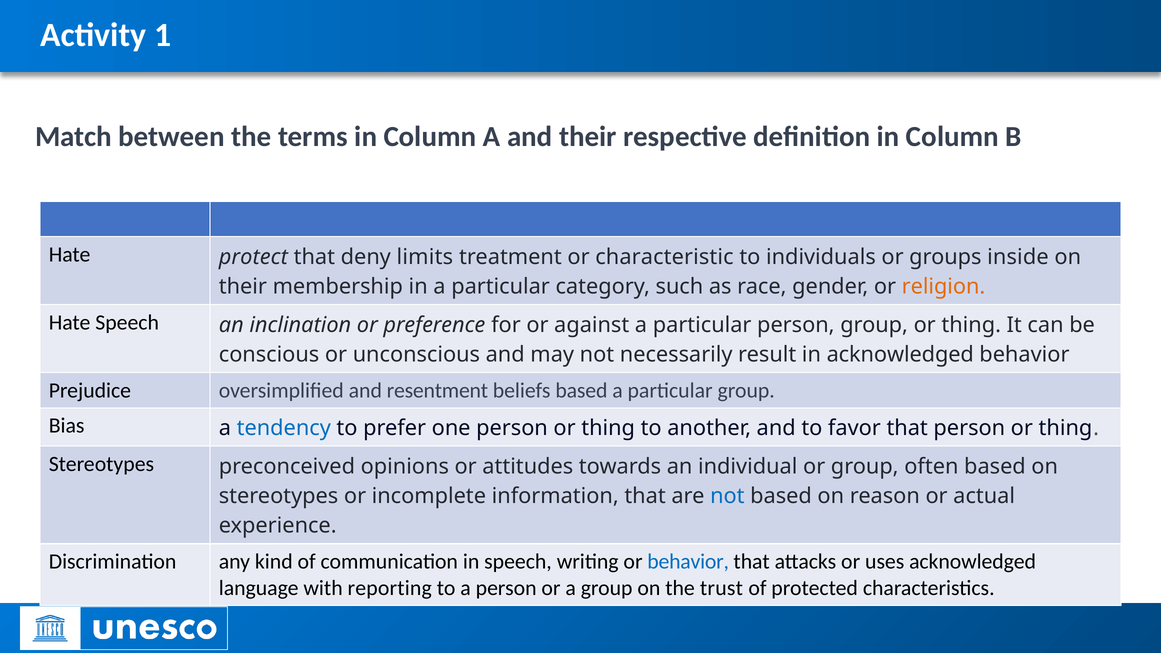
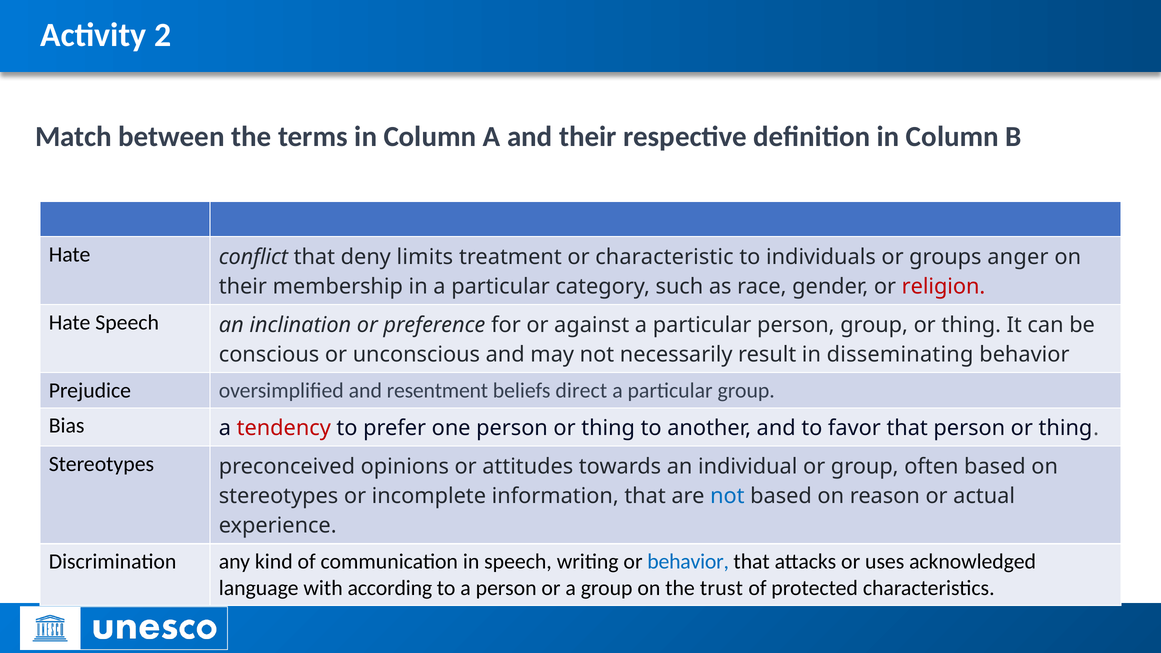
1: 1 -> 2 (163, 35)
protect: protect -> conflict (253, 257)
inside: inside -> anger (1018, 257)
religion colour: orange -> red (943, 287)
in acknowledged: acknowledged -> disseminating (900, 355)
beliefs based: based -> direct (581, 390)
tendency colour: blue -> red (284, 428)
reporting: reporting -> according (390, 588)
